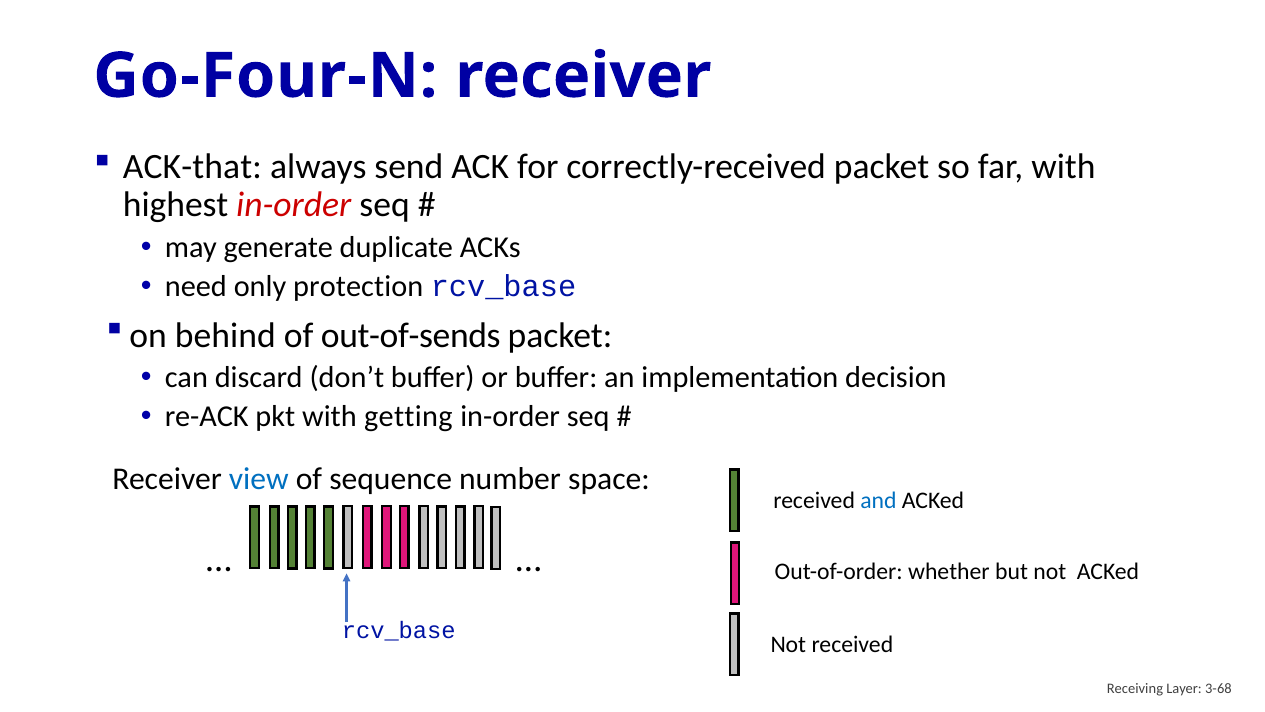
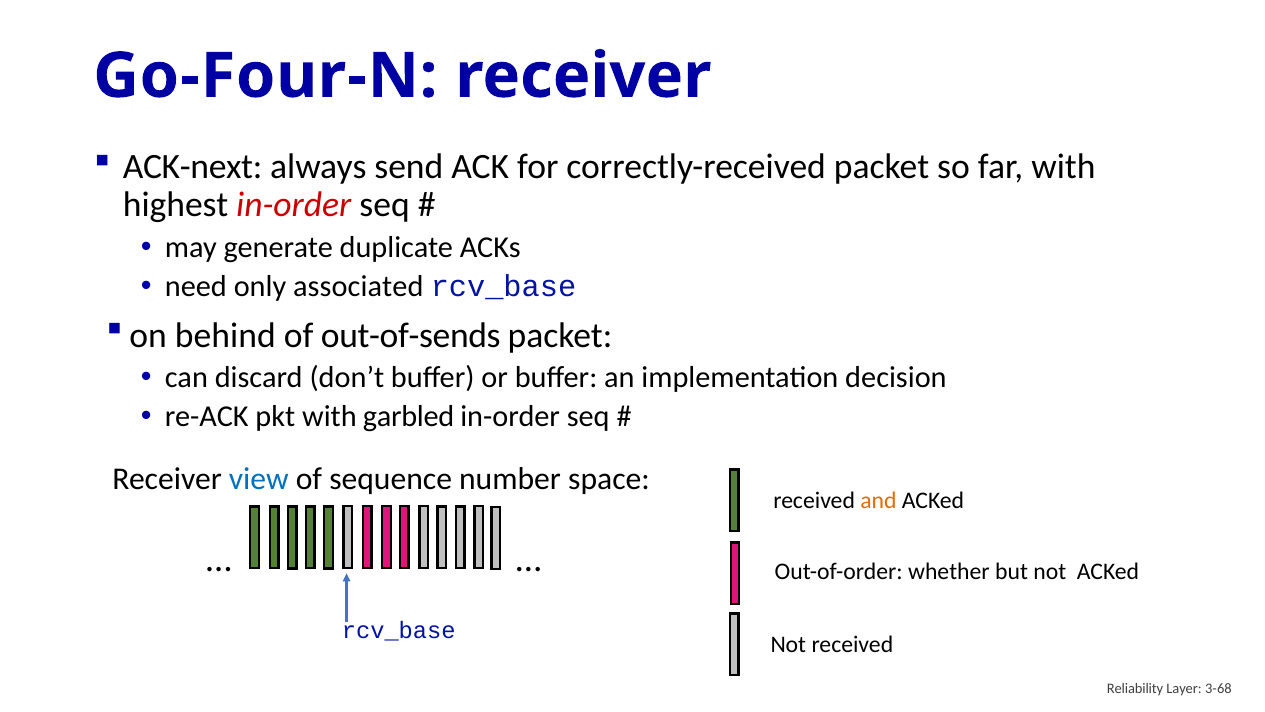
ACK-that: ACK-that -> ACK-next (193, 166)
protection: protection -> associated (358, 286)
getting: getting -> garbled (409, 417)
and colour: blue -> orange (878, 500)
Receiving: Receiving -> Reliability (1135, 688)
